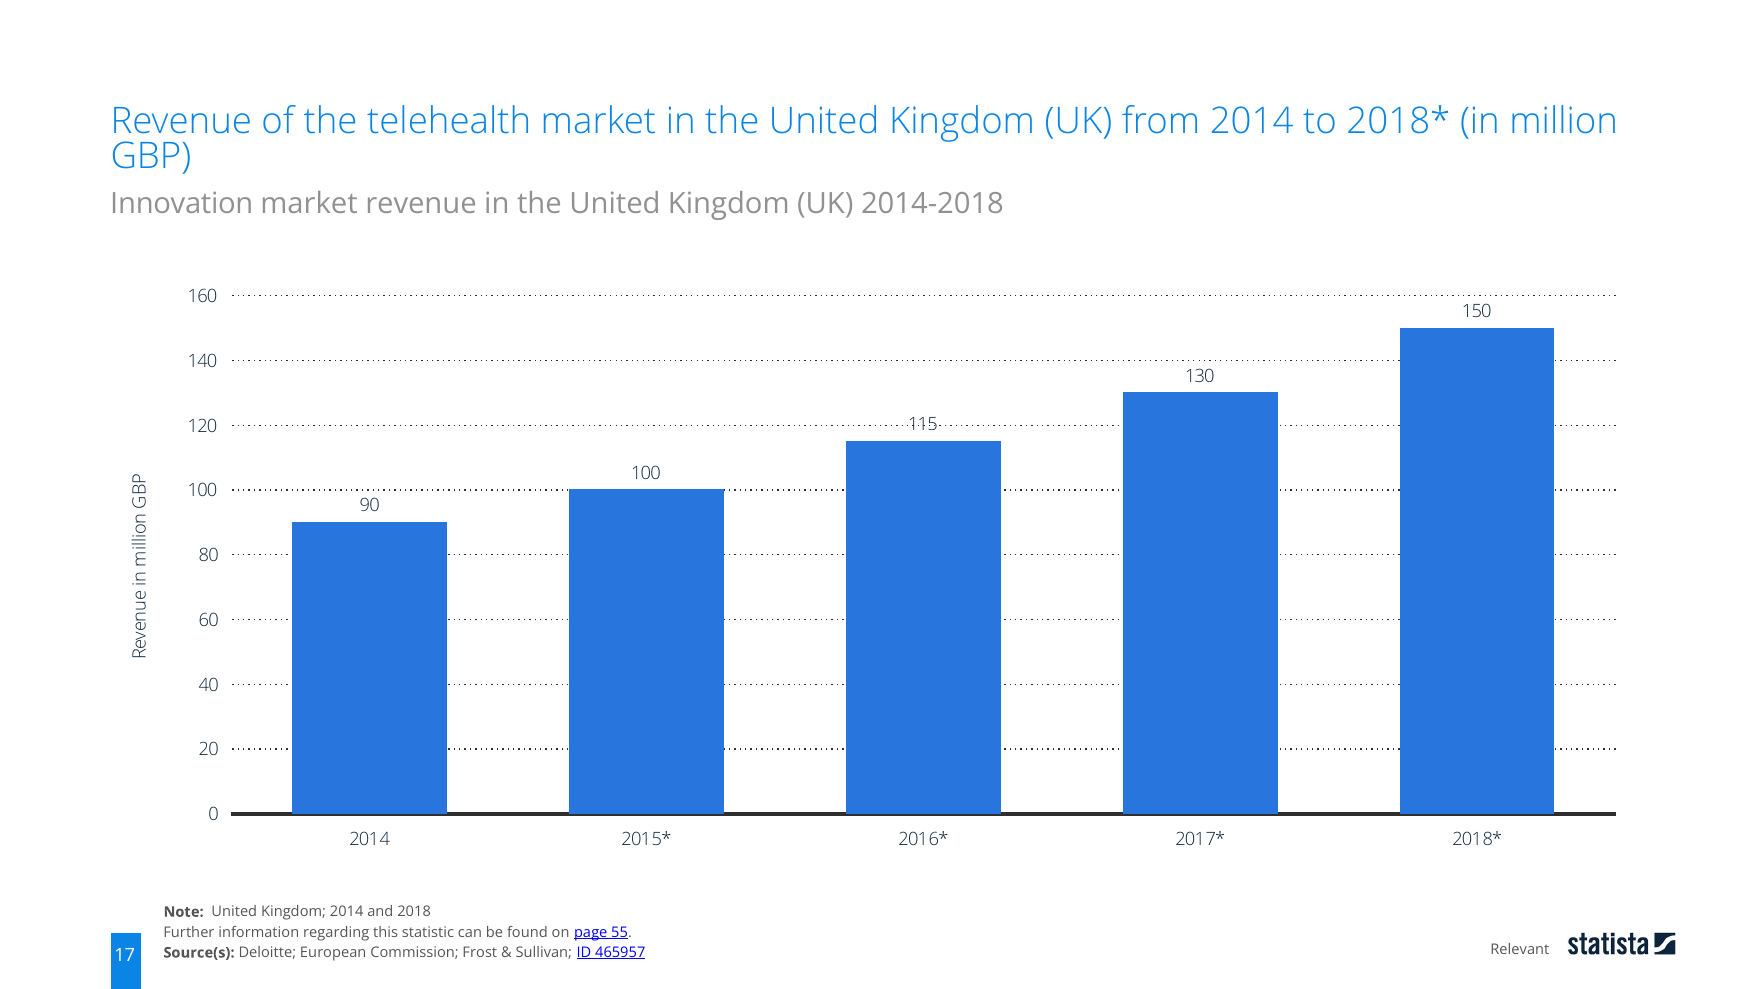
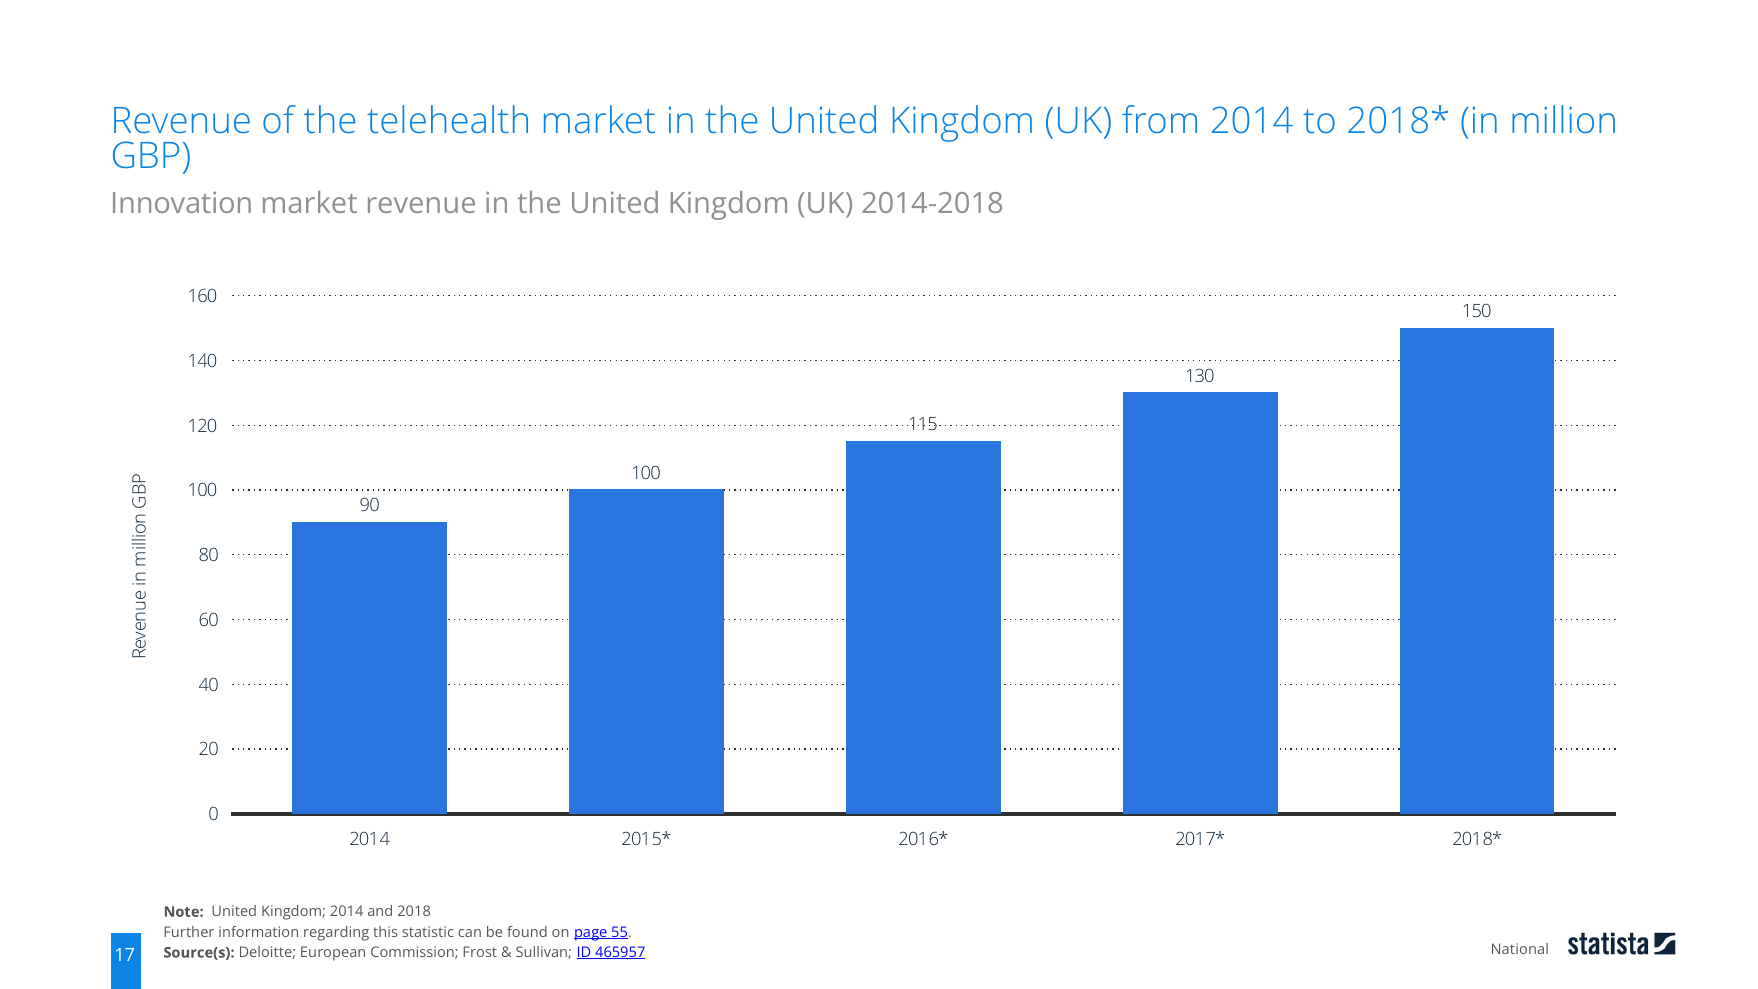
Relevant: Relevant -> National (1520, 950)
